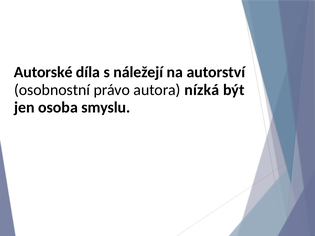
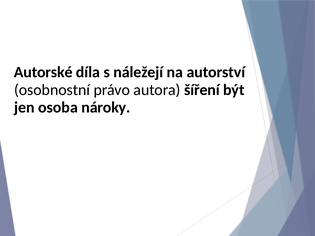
nízká: nízká -> šíření (202, 90)
smyslu: smyslu -> nároky (106, 108)
